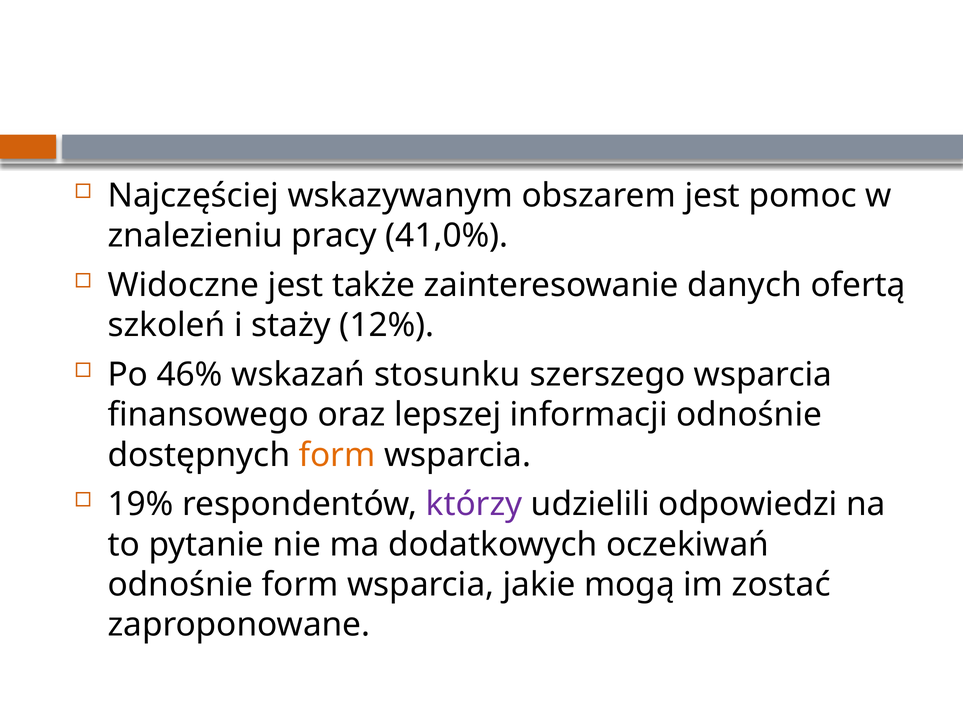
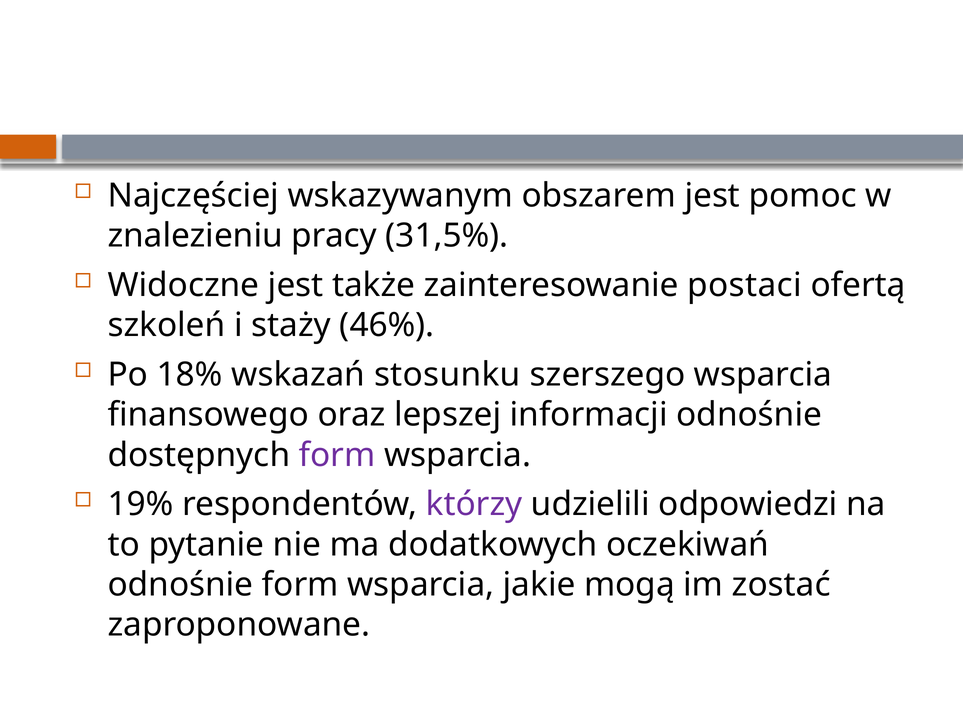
41,0%: 41,0% -> 31,5% (447, 236)
danych: danych -> postaci (745, 285)
12%: 12% -> 46% (387, 325)
46%: 46% -> 18% (190, 375)
form colour: orange -> purple (337, 455)
